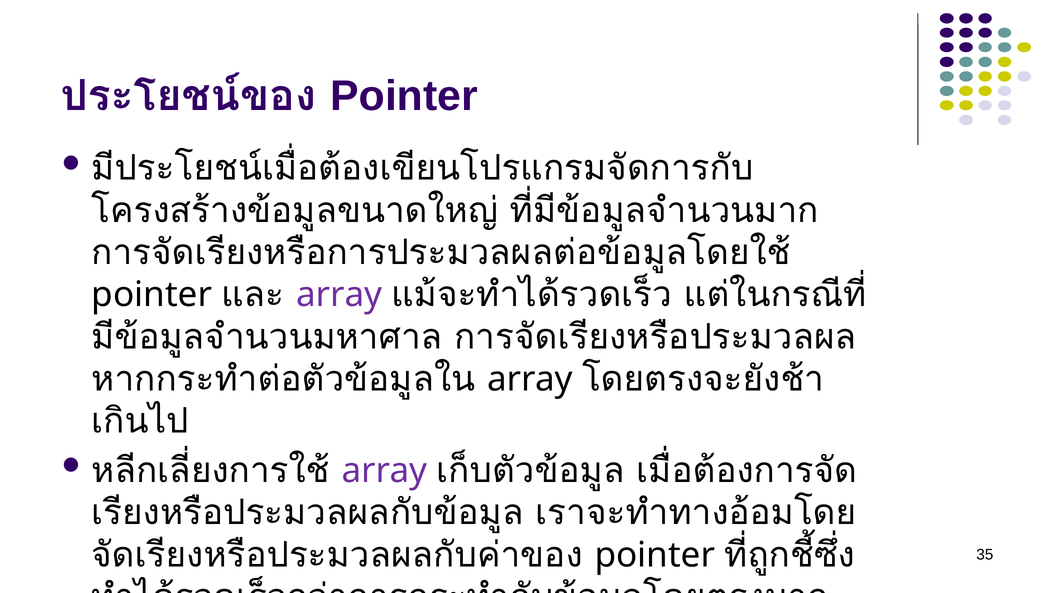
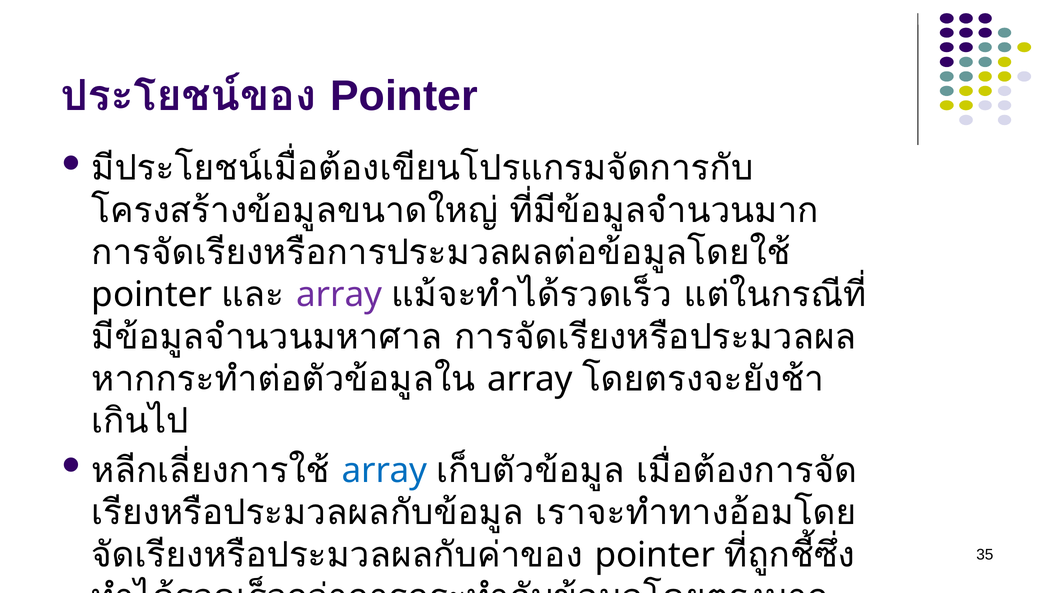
array colour: purple -> blue (384, 470)
